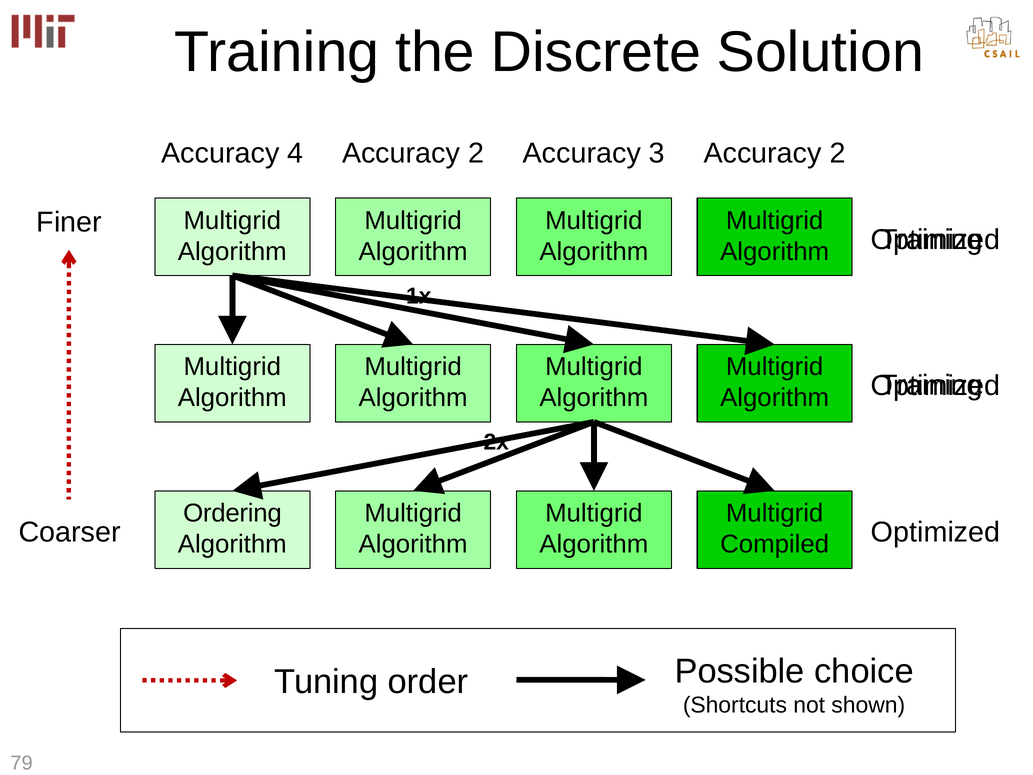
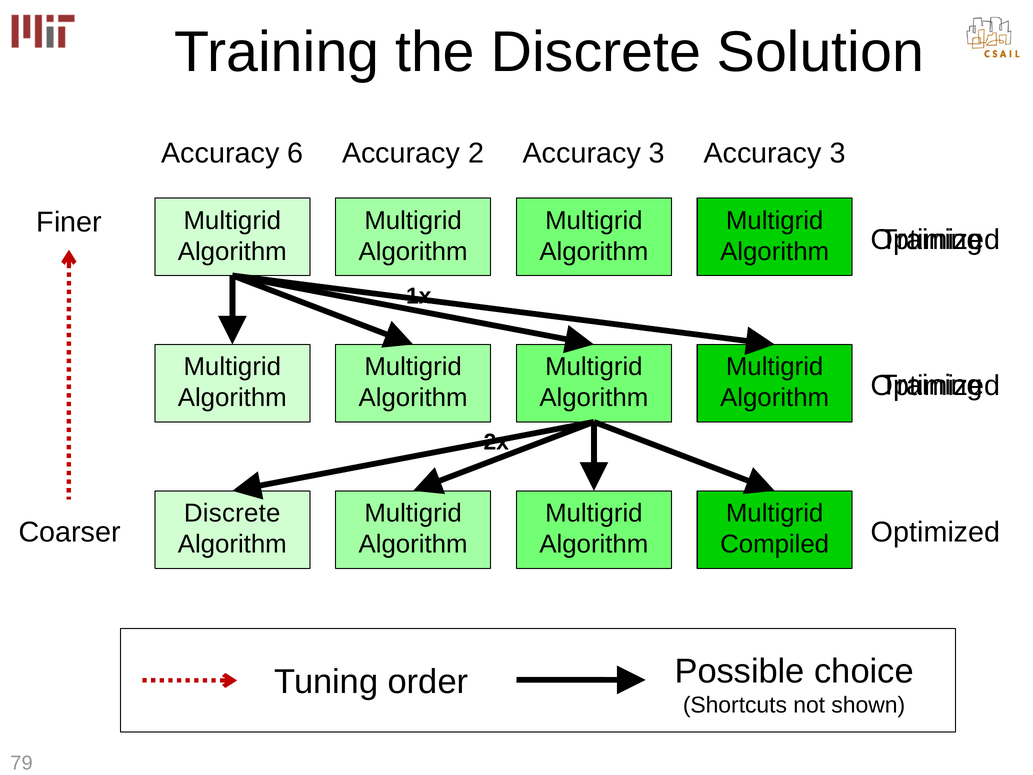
4: 4 -> 6 (295, 153)
3 Accuracy 2: 2 -> 3 (838, 153)
Ordering: Ordering -> Discrete (232, 513)
